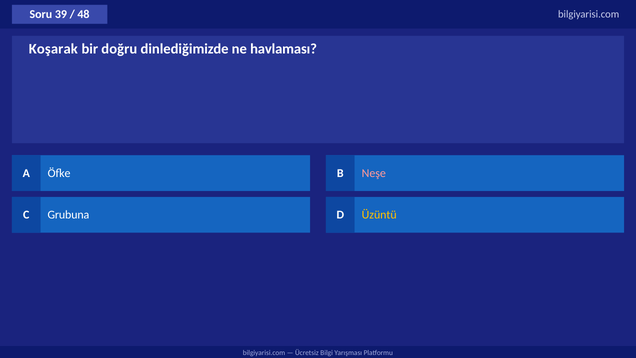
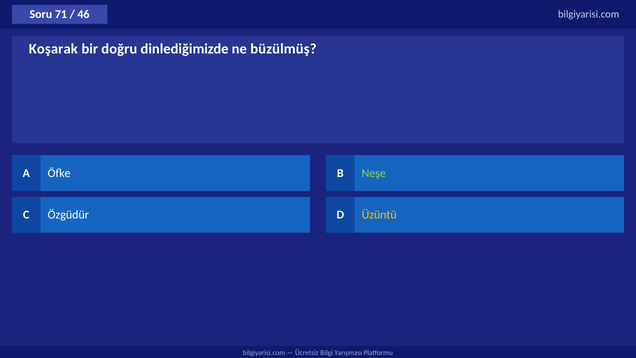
39: 39 -> 71 (61, 15)
48: 48 -> 46 (83, 15)
havlaması: havlaması -> büzülmüş (283, 49)
Neşe colour: pink -> light green (374, 173)
Grubuna: Grubuna -> Özgüdür (68, 215)
